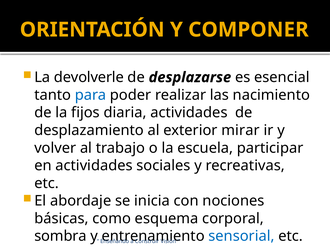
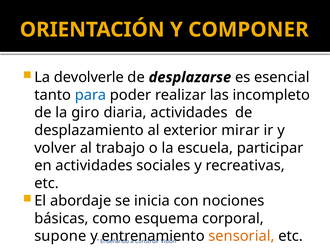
nacimiento: nacimiento -> incompleto (271, 95)
fijos: fijos -> giro (85, 112)
sombra: sombra -> supone (60, 236)
sensorial colour: blue -> orange (241, 236)
